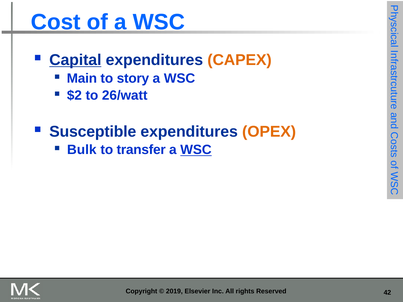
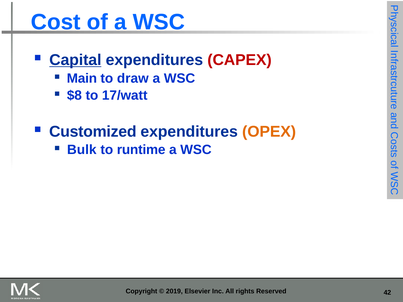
CAPEX colour: orange -> red (240, 60)
story: story -> draw (133, 78)
$2: $2 -> $8 (74, 96)
26/watt: 26/watt -> 17/watt (125, 96)
Susceptible: Susceptible -> Customized (93, 132)
transfer: transfer -> runtime (141, 150)
WSC underline: present -> none (196, 150)
